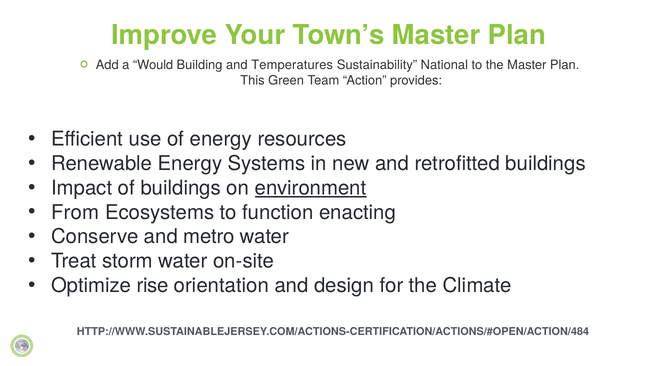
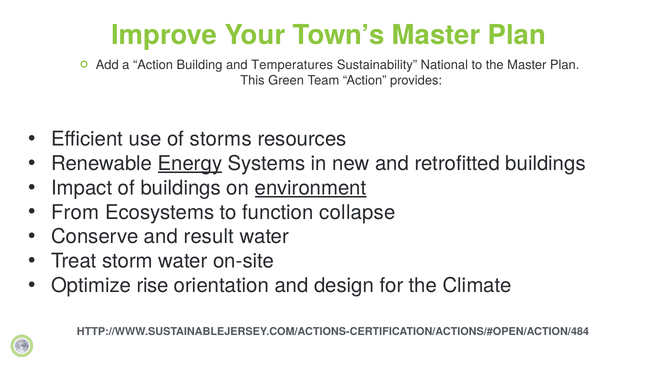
a Would: Would -> Action (153, 65)
of energy: energy -> storms (221, 139)
Energy underline: none -> present (190, 164)
enacting: enacting -> collapse (357, 212)
metro: metro -> result (209, 237)
